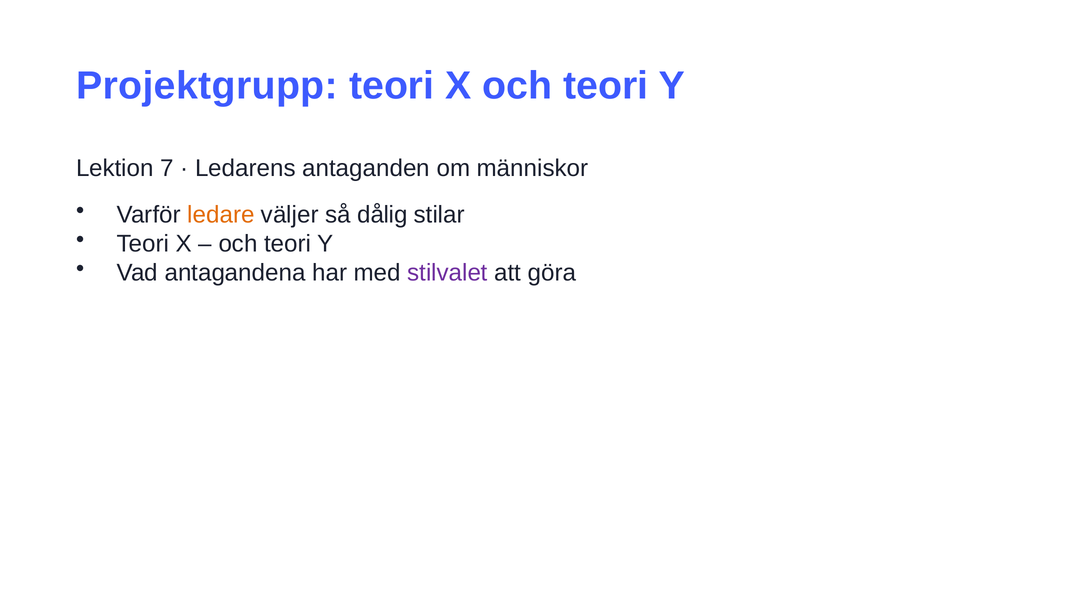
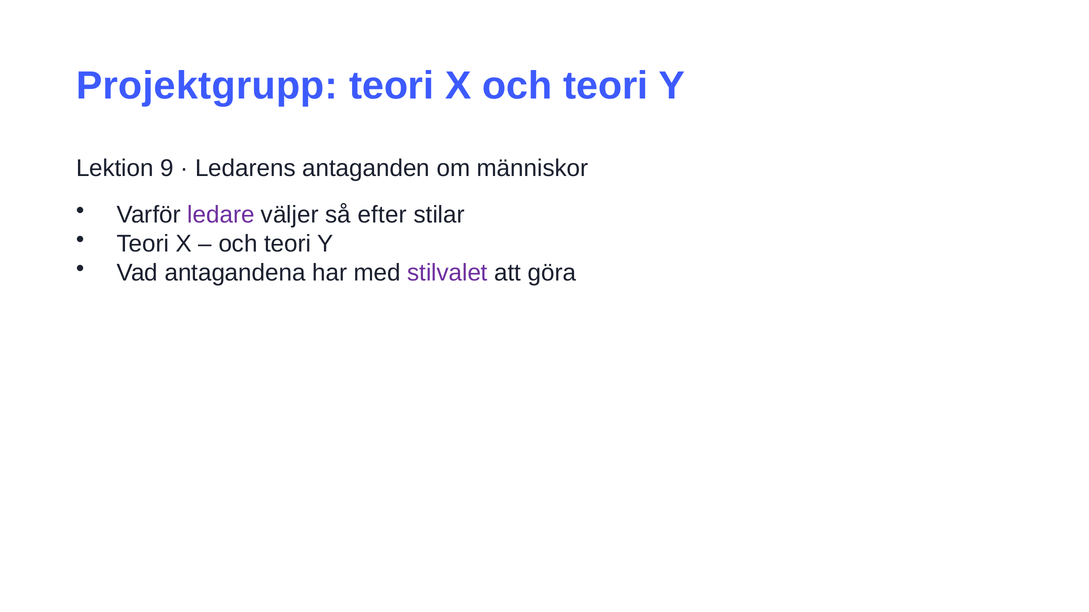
7: 7 -> 9 (167, 169)
ledare colour: orange -> purple (221, 215)
dålig: dålig -> efter (382, 215)
